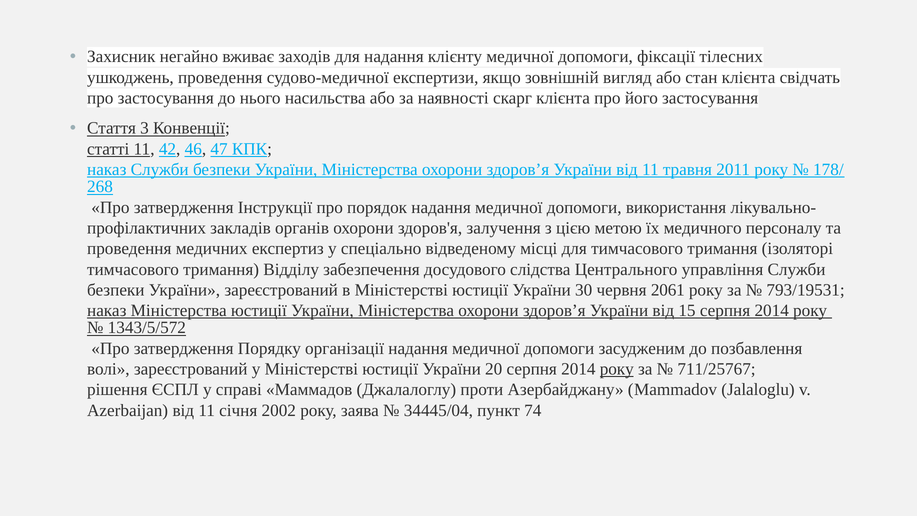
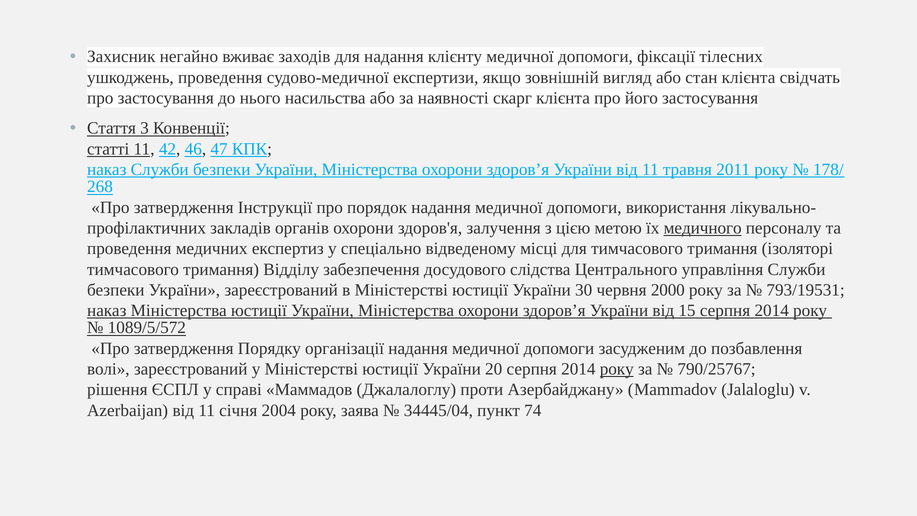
медичного underline: none -> present (703, 228)
2061: 2061 -> 2000 (668, 290)
1343/5/572: 1343/5/572 -> 1089/5/572 (147, 328)
711/25767: 711/25767 -> 790/25767 (717, 369)
2002: 2002 -> 2004 (279, 410)
